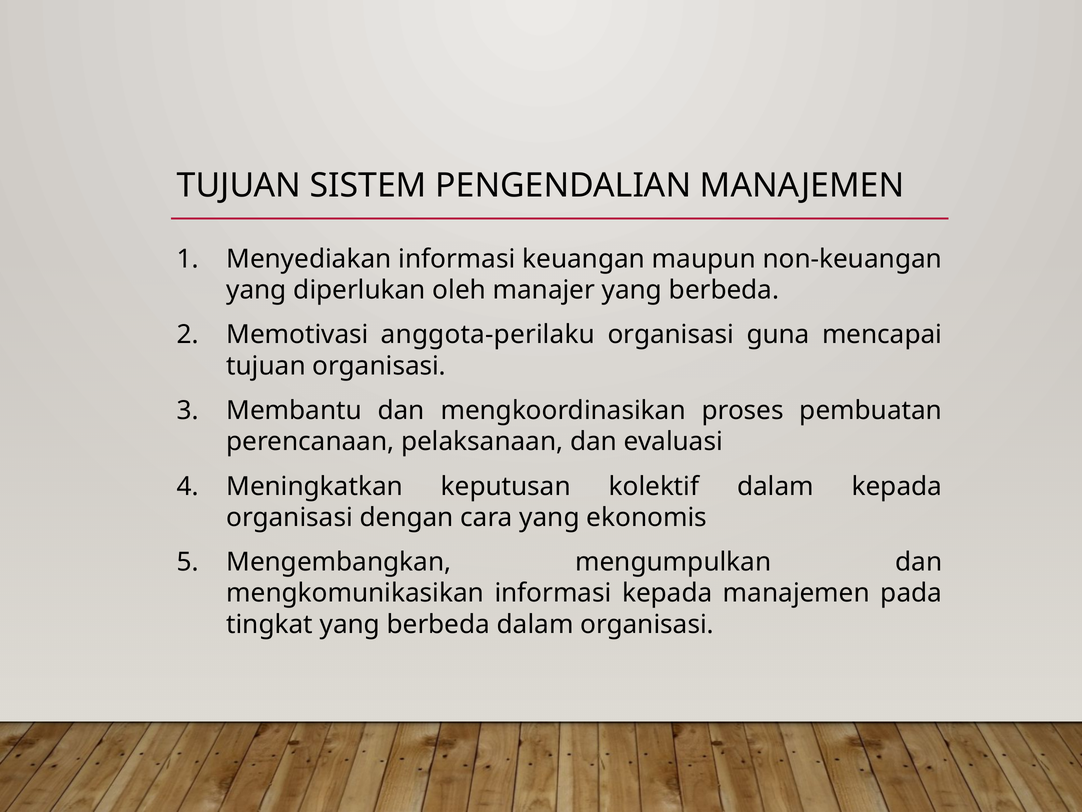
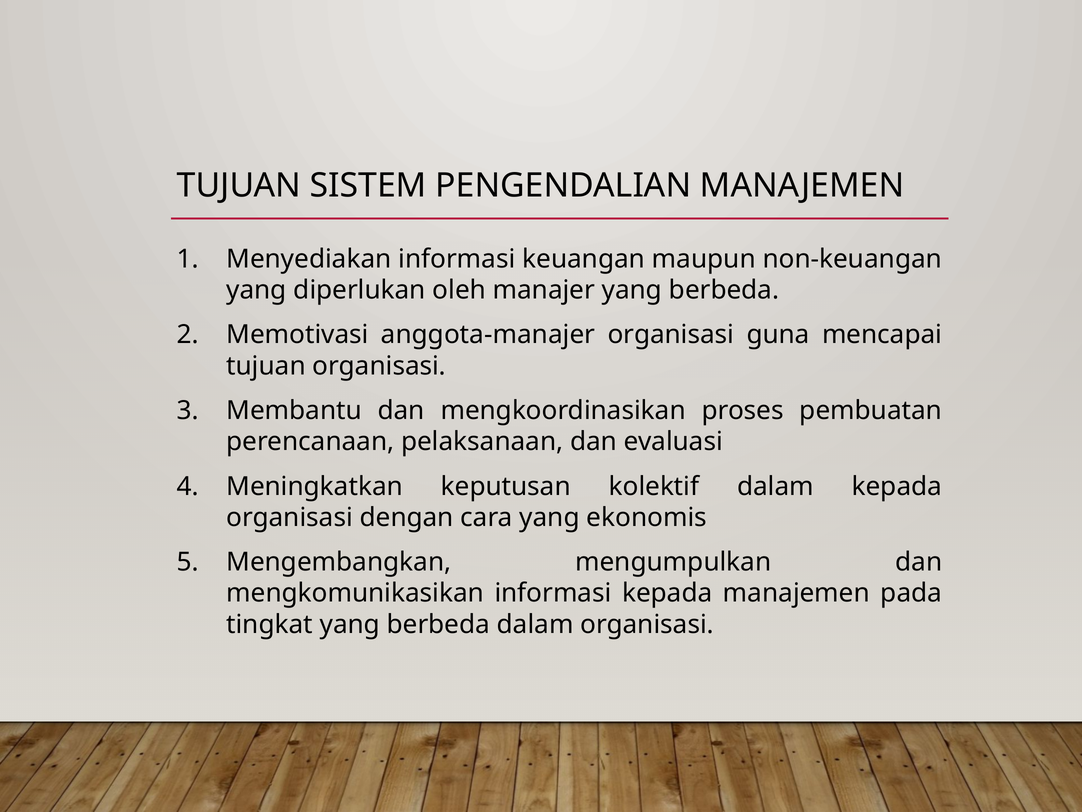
anggota-perilaku: anggota-perilaku -> anggota-manajer (488, 335)
